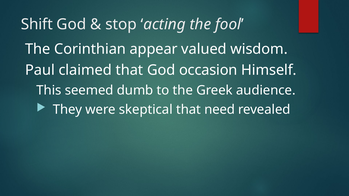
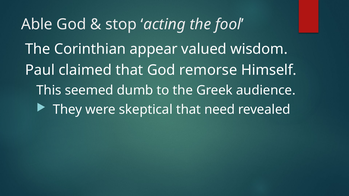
Shift: Shift -> Able (37, 25)
occasion: occasion -> remorse (208, 70)
